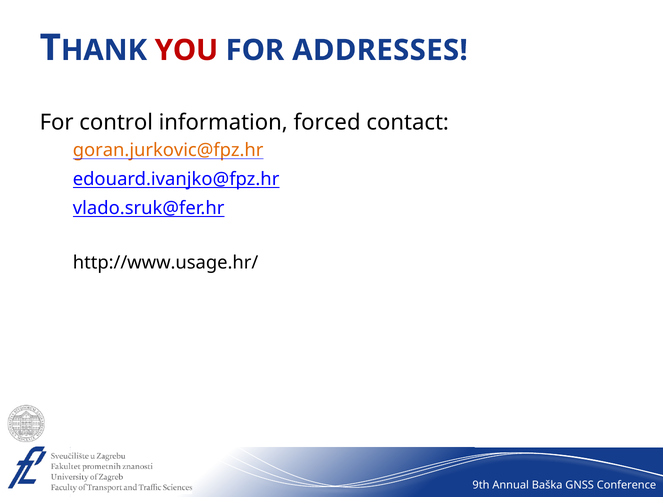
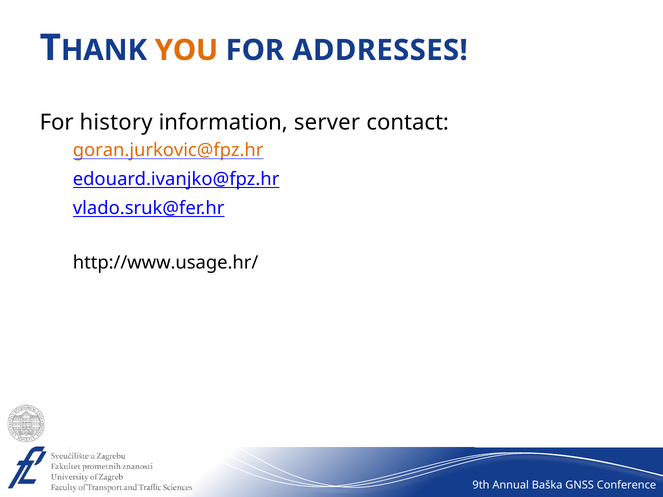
YOU colour: red -> orange (186, 50)
control: control -> history (116, 123)
forced: forced -> server (327, 123)
